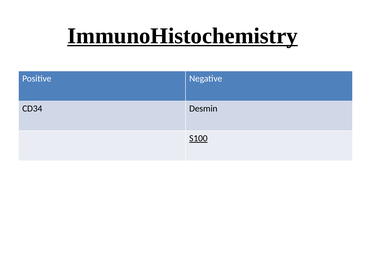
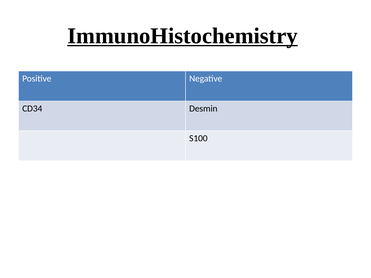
S100 underline: present -> none (198, 139)
